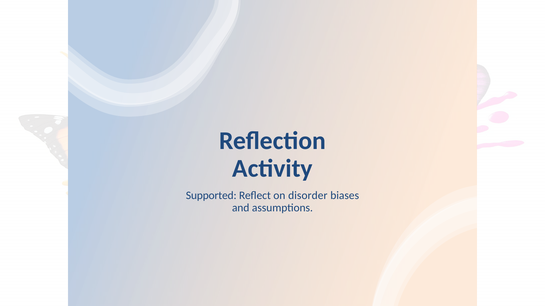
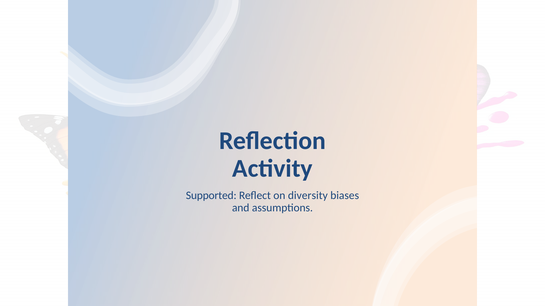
disorder: disorder -> diversity (308, 196)
